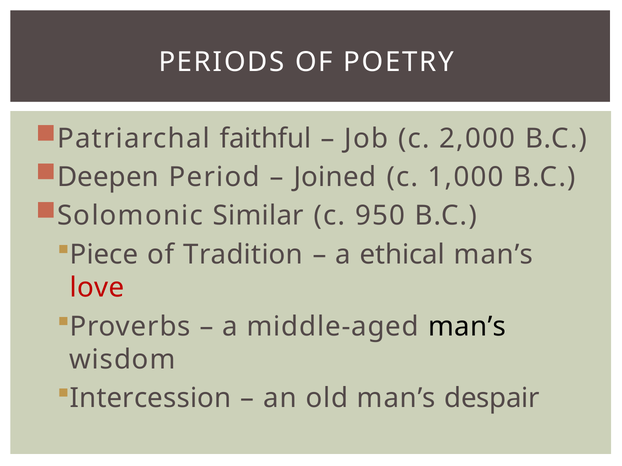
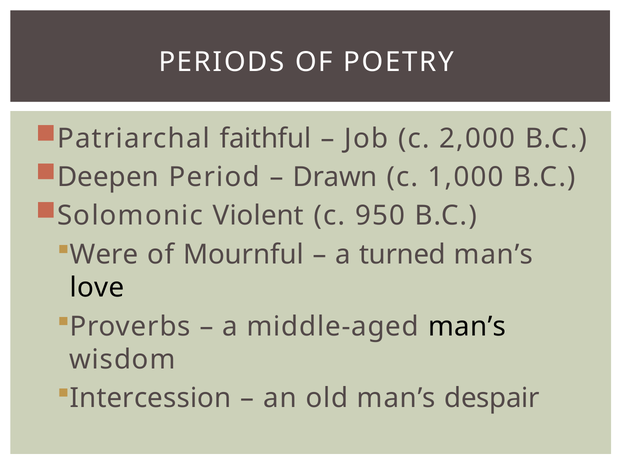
Joined: Joined -> Drawn (335, 177)
Similar: Similar -> Violent (258, 216)
Piece: Piece -> Were (104, 255)
Tradition: Tradition -> Mournful (243, 255)
ethical: ethical -> turned (402, 255)
love colour: red -> black (97, 288)
